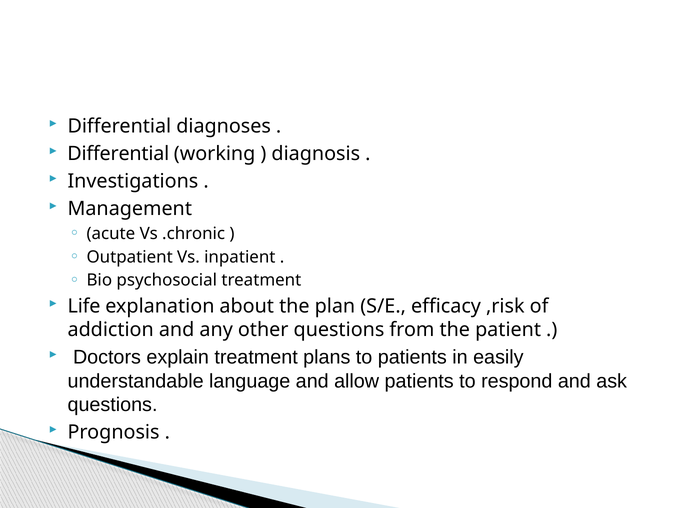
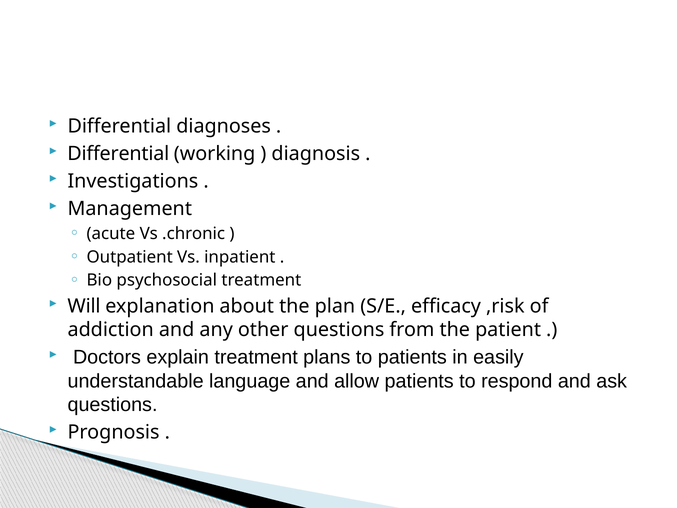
Life: Life -> Will (84, 306)
